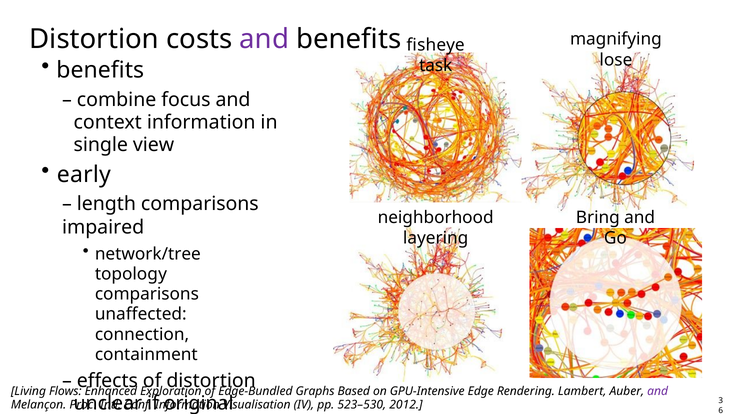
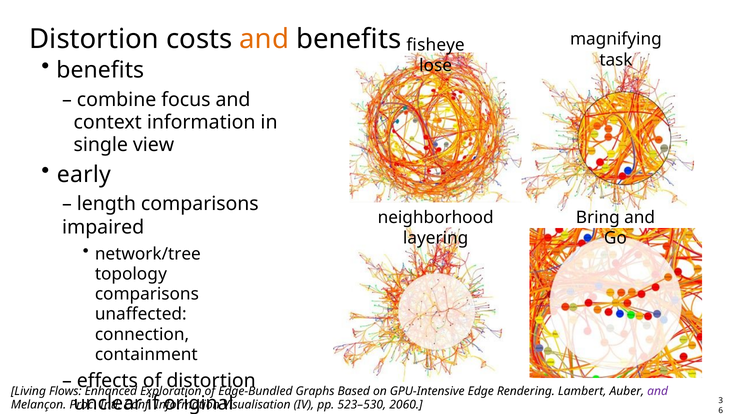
and colour: purple -> orange (264, 39)
lose: lose -> task (616, 60)
task: task -> lose (436, 66)
2012: 2012 -> 2060 (406, 405)
